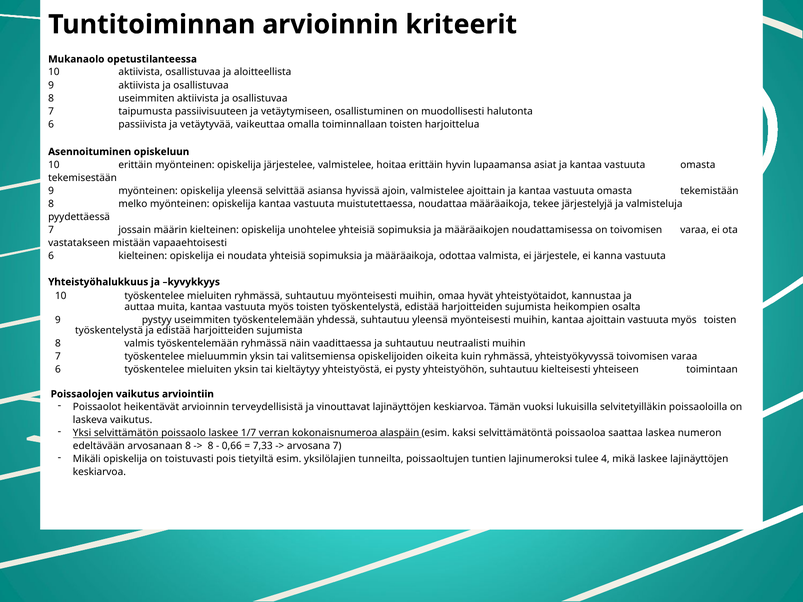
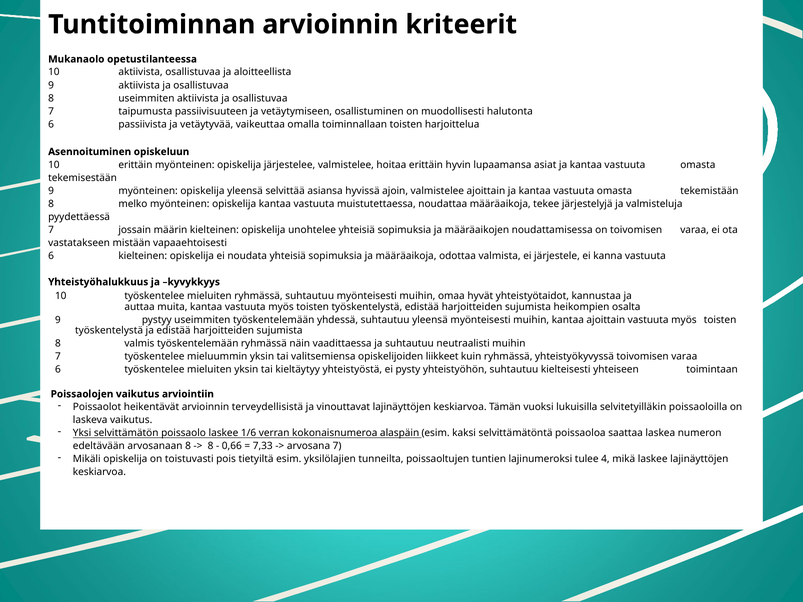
oikeita: oikeita -> liikkeet (442, 356)
1/7: 1/7 -> 1/6 (249, 433)
